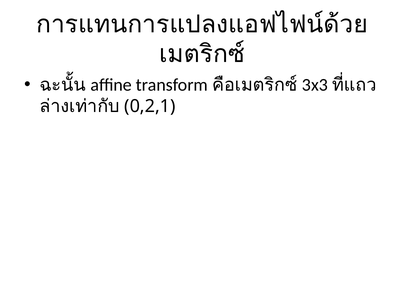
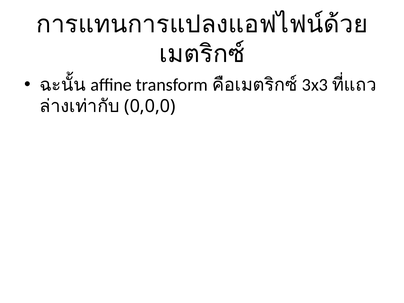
0,2,1: 0,2,1 -> 0,0,0 (150, 106)
